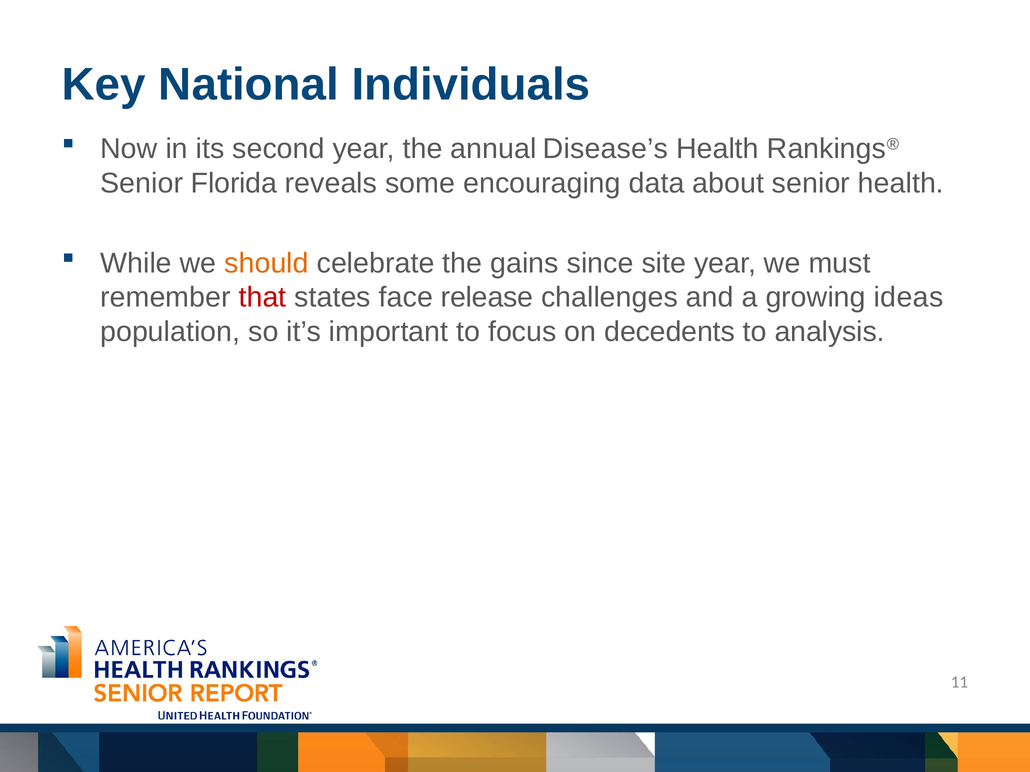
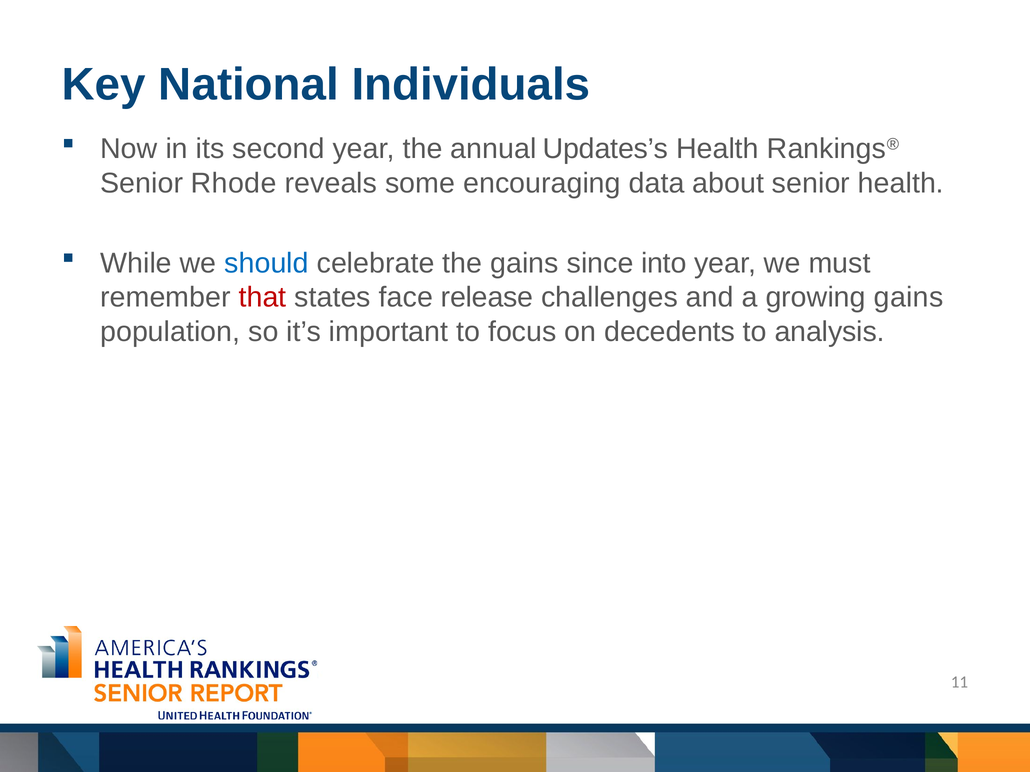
Disease’s: Disease’s -> Updates’s (606, 149)
Florida: Florida -> Rhode (234, 183)
should colour: orange -> blue (267, 263)
site: site -> into (664, 263)
growing ideas: ideas -> gains (909, 298)
